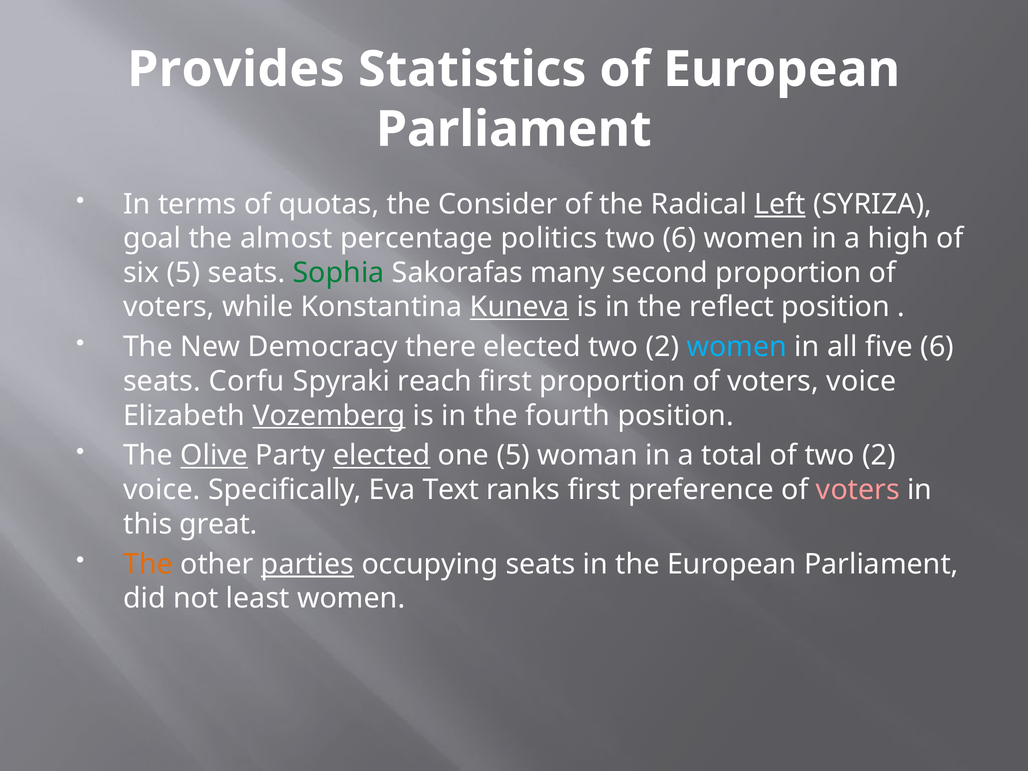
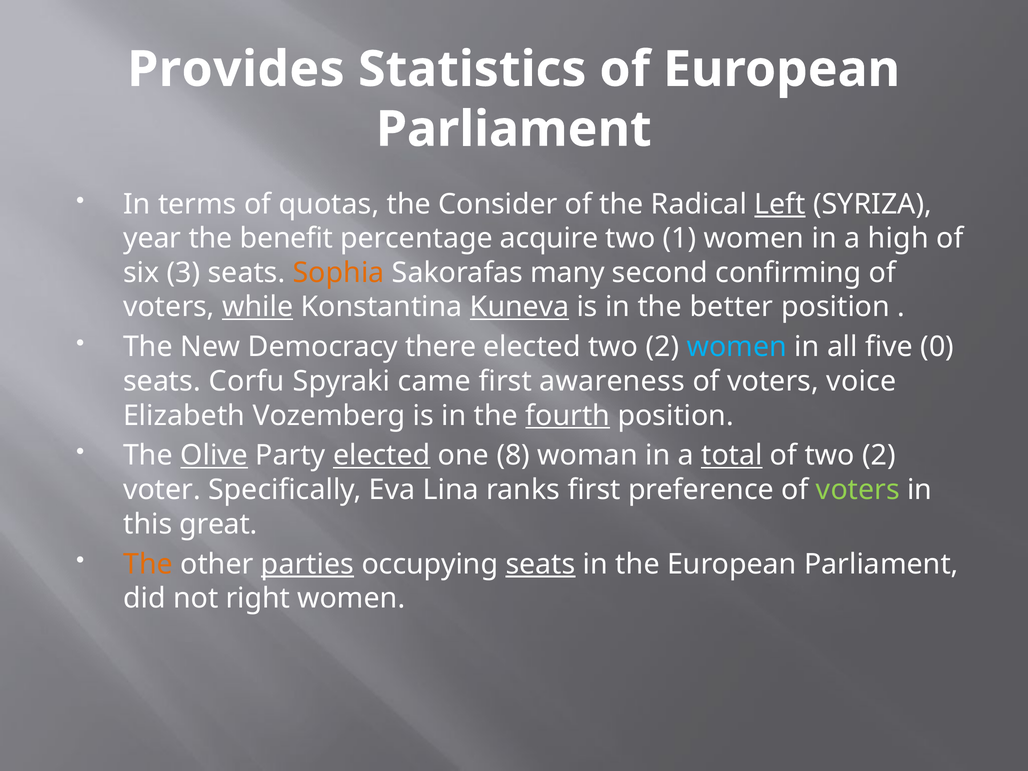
goal: goal -> year (152, 238)
almost: almost -> benefit (287, 238)
politics: politics -> acquire (549, 238)
two 6: 6 -> 1 (680, 238)
six 5: 5 -> 3 (183, 273)
Sophia colour: green -> orange (339, 273)
second proportion: proportion -> confirming (788, 273)
while underline: none -> present (258, 307)
reflect: reflect -> better (731, 307)
five 6: 6 -> 0 (937, 347)
reach: reach -> came (434, 381)
first proportion: proportion -> awareness (612, 381)
Vozemberg underline: present -> none (329, 416)
fourth underline: none -> present (568, 416)
one 5: 5 -> 8 (513, 456)
total underline: none -> present (732, 456)
voice: voice -> voter (162, 490)
Text: Text -> Lina (451, 490)
voters colour: pink -> light green (858, 490)
seats underline: none -> present (541, 564)
least: least -> right (258, 598)
